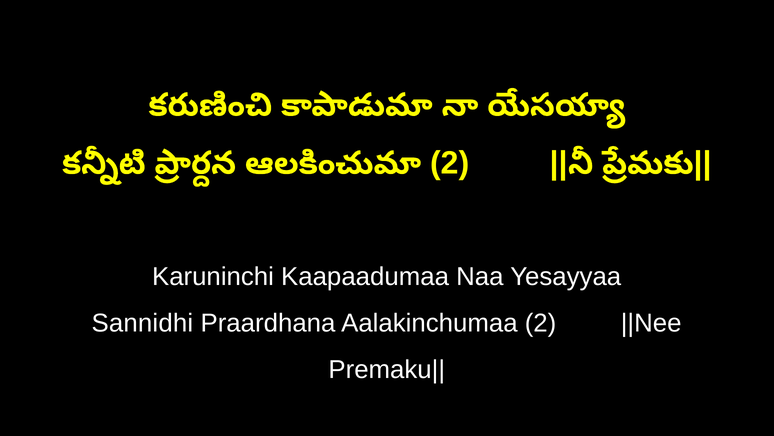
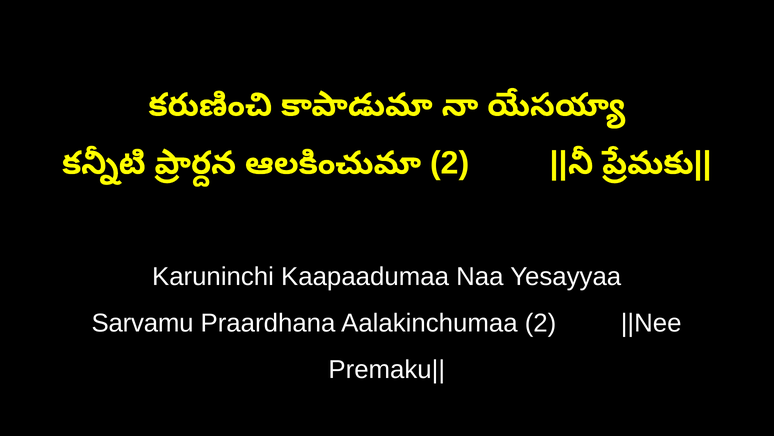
Sannidhi: Sannidhi -> Sarvamu (143, 323)
